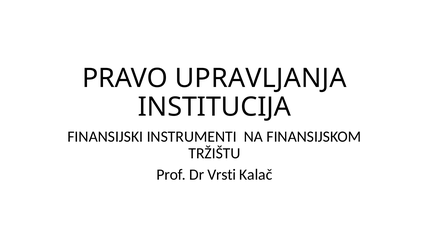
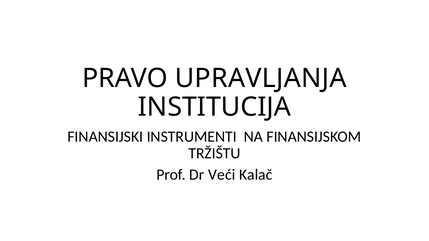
Vrsti: Vrsti -> Veći (222, 175)
